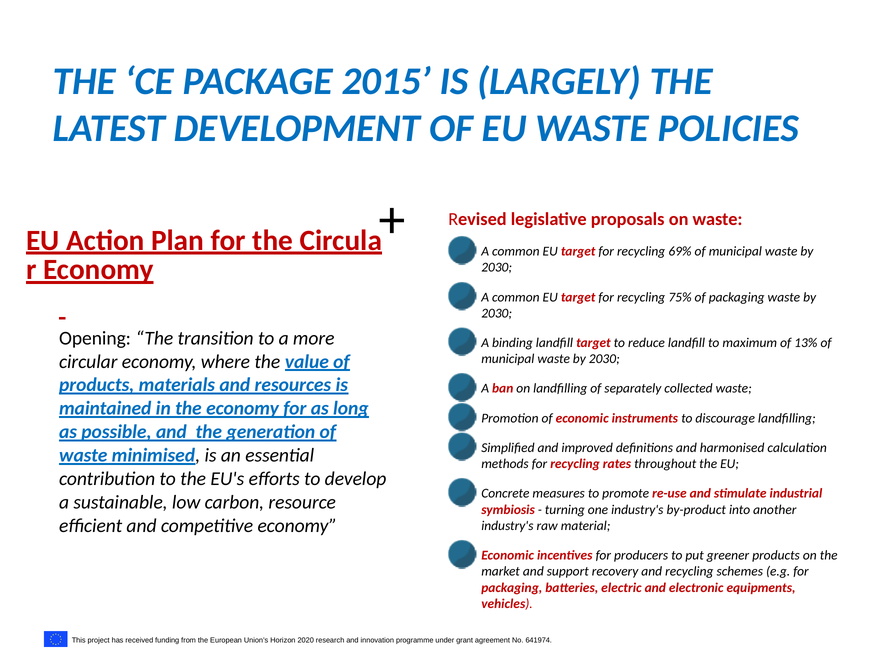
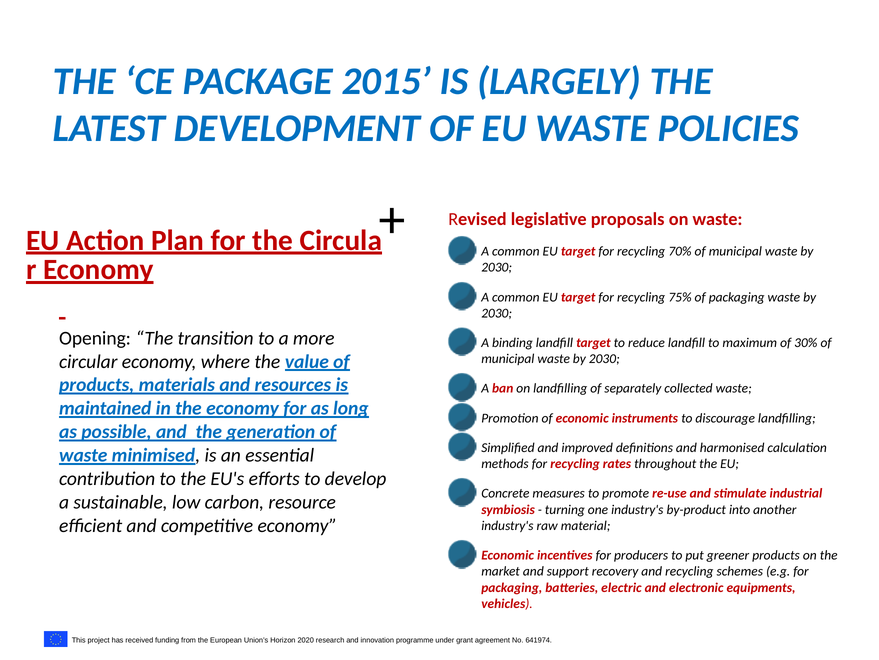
69%: 69% -> 70% (680, 251)
13%: 13% -> 30% (806, 342)
